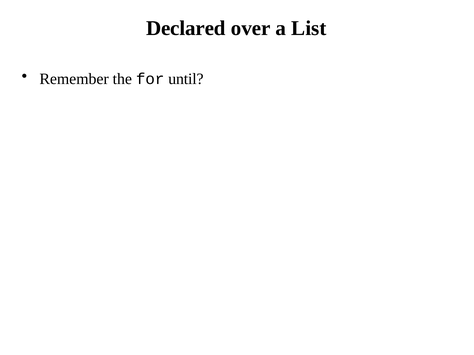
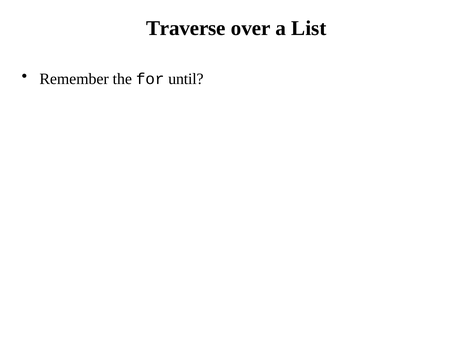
Declared: Declared -> Traverse (186, 28)
